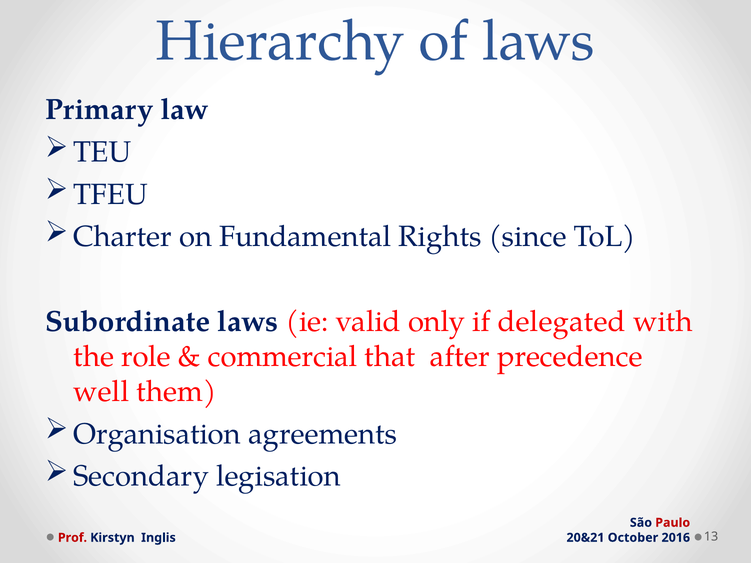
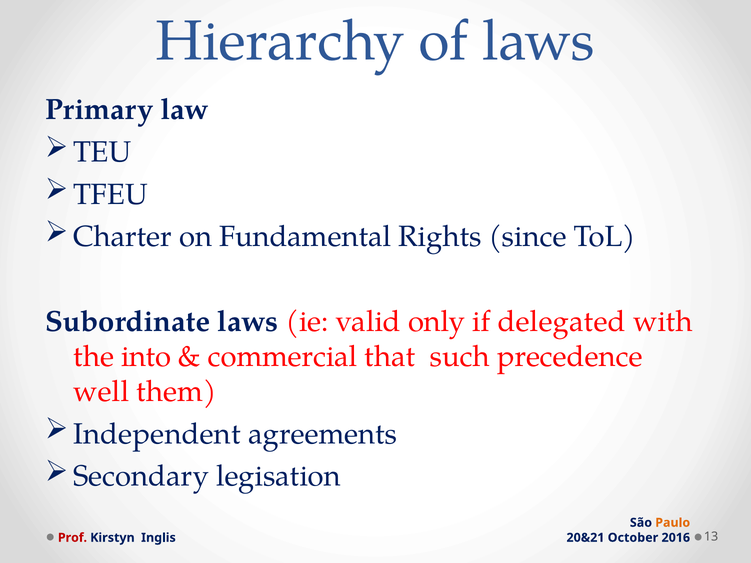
role: role -> into (146, 357)
after: after -> such (460, 357)
Organisation: Organisation -> Independent (157, 434)
Paulo colour: red -> orange (673, 523)
